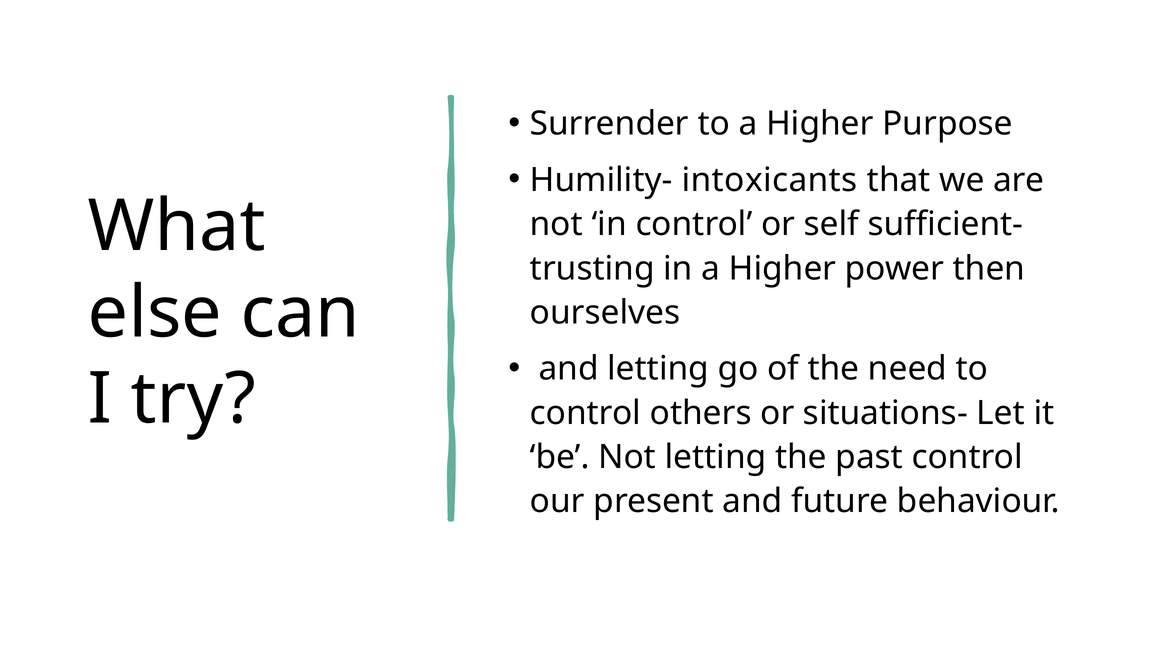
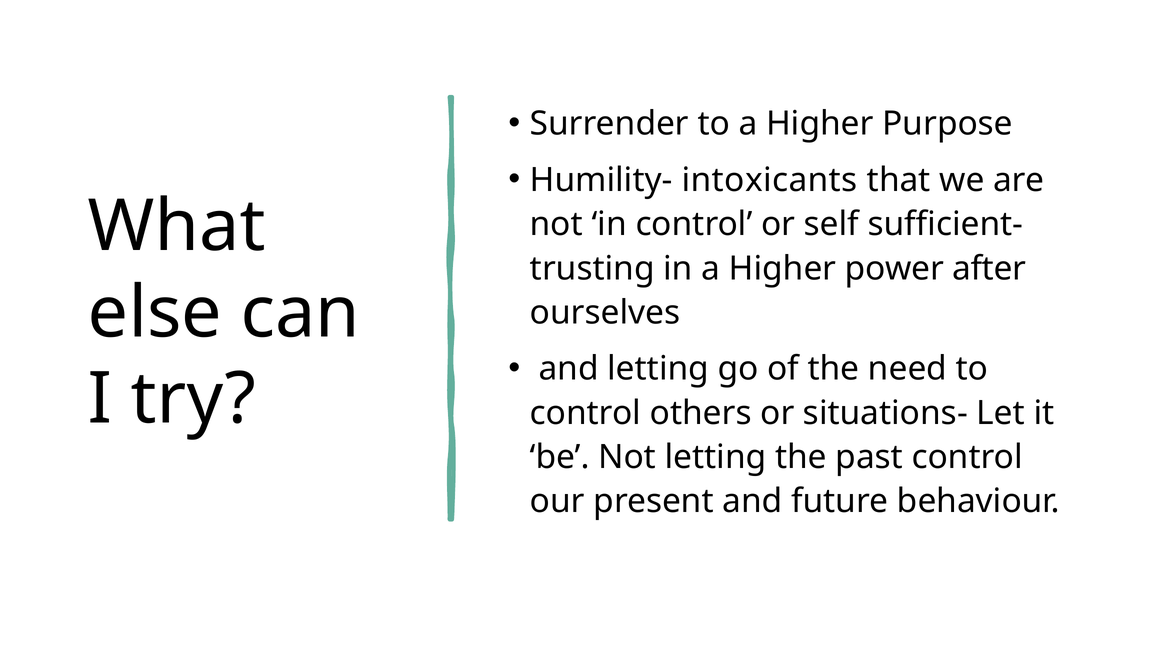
then: then -> after (989, 268)
